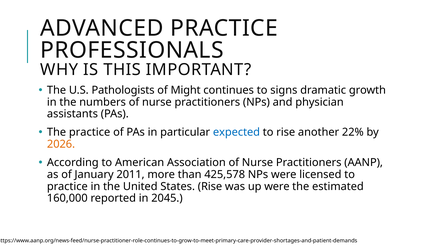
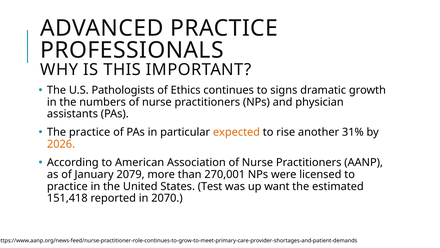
Might: Might -> Ethics (186, 90)
expected colour: blue -> orange (236, 132)
22%: 22% -> 31% (353, 132)
2011: 2011 -> 2079 (131, 174)
425,578: 425,578 -> 270,001 (225, 174)
States Rise: Rise -> Test (210, 186)
up were: were -> want (277, 186)
160,000: 160,000 -> 151,418 (67, 198)
2045: 2045 -> 2070 (167, 198)
